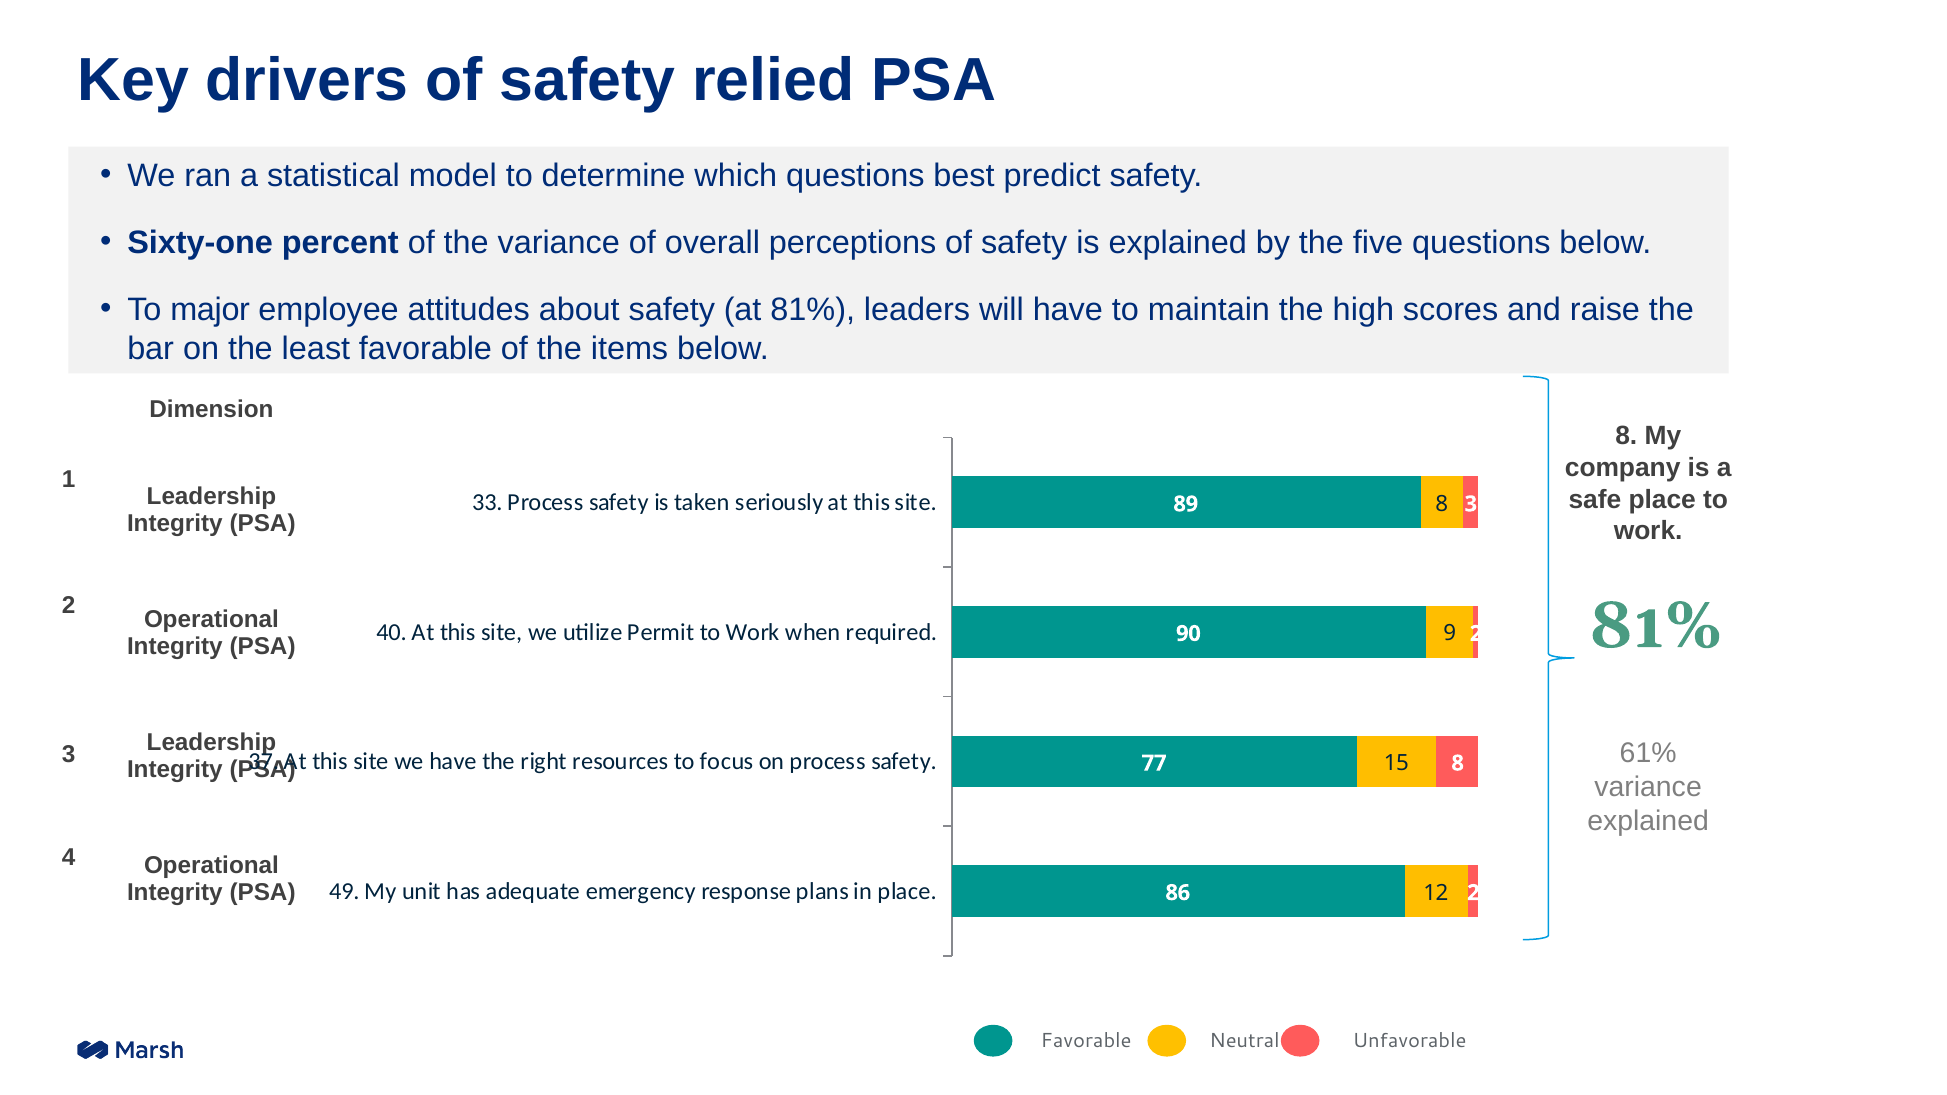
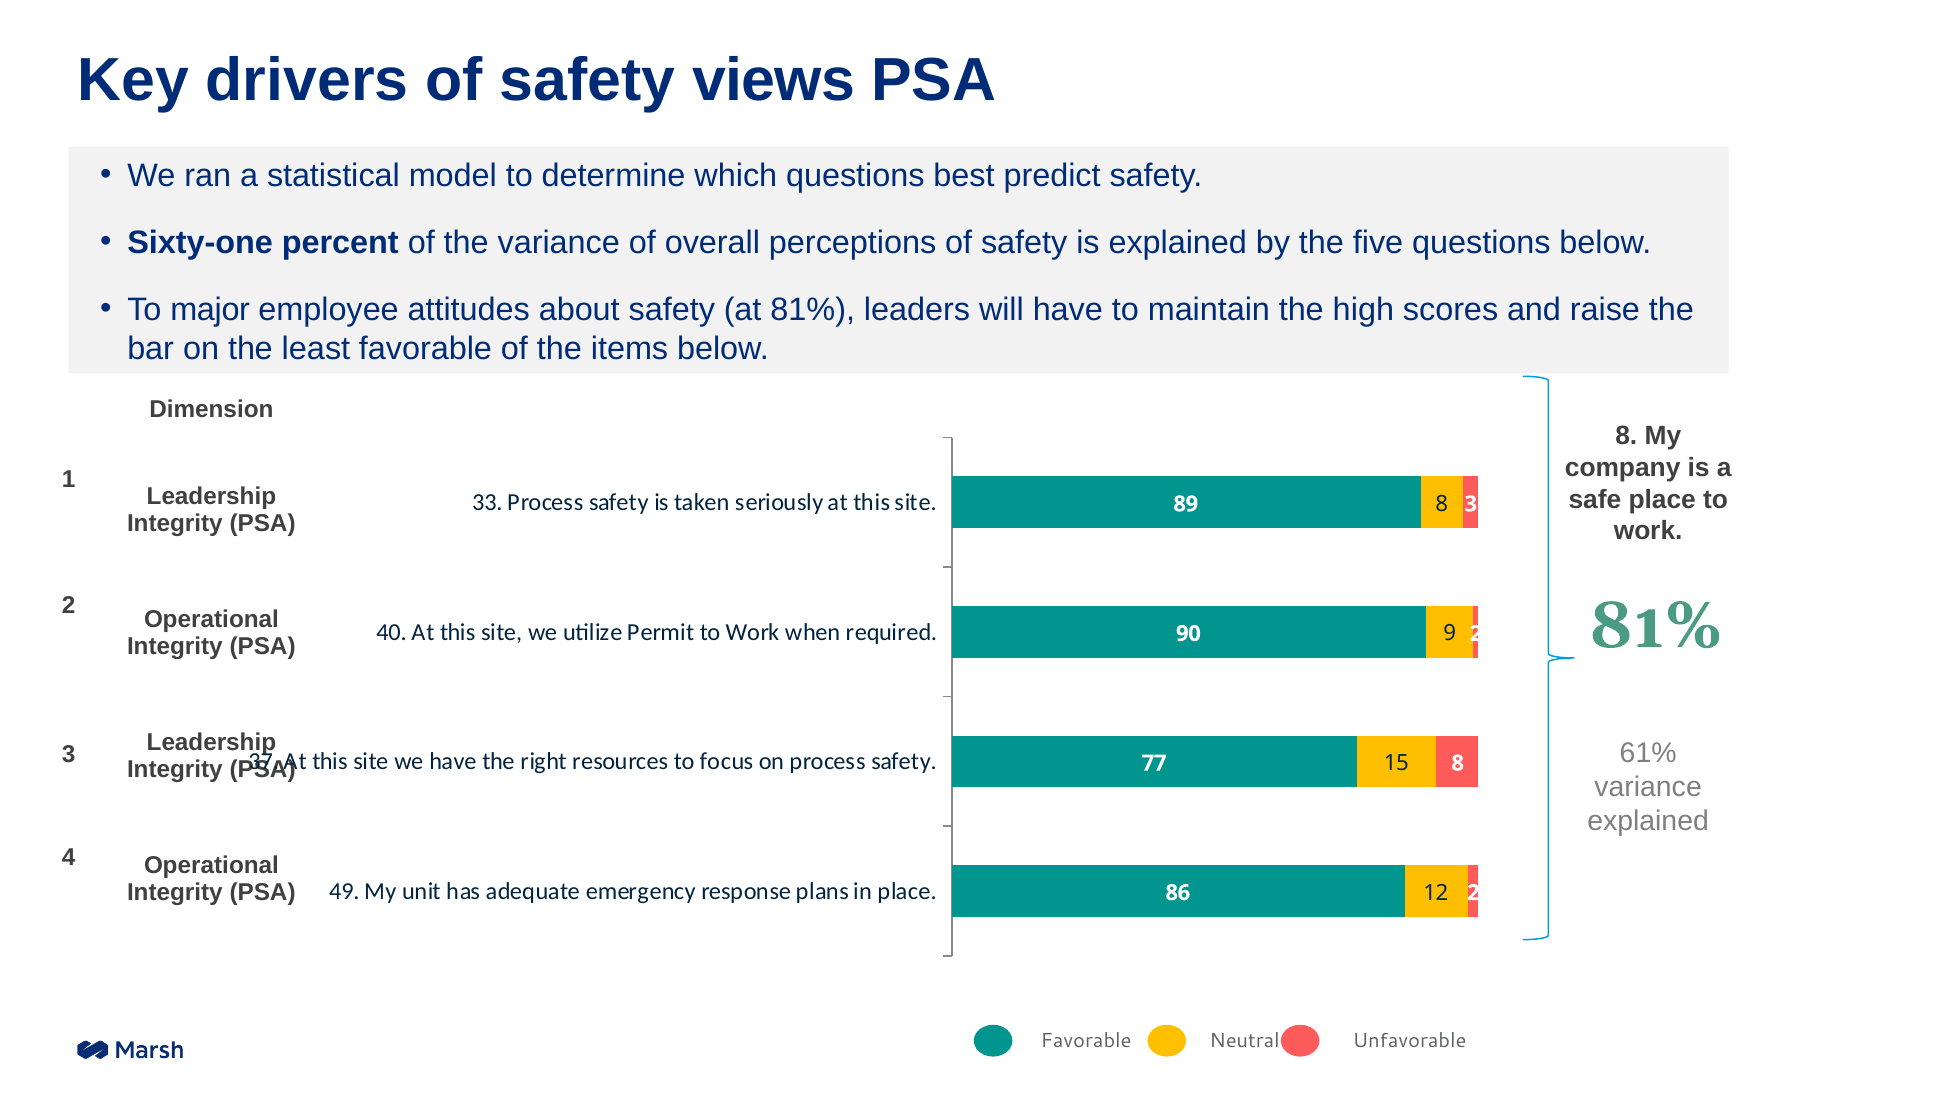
relied: relied -> views (774, 80)
